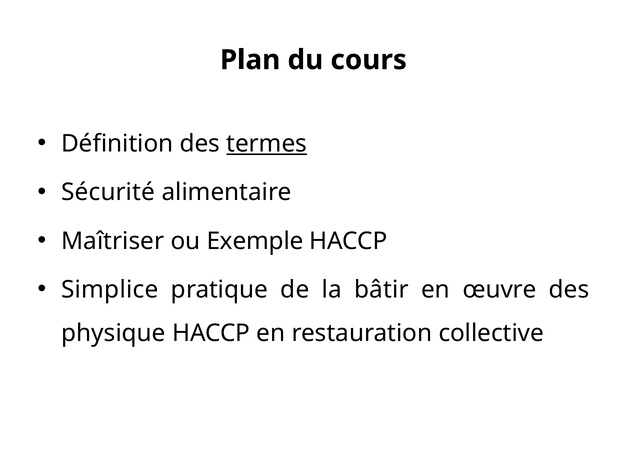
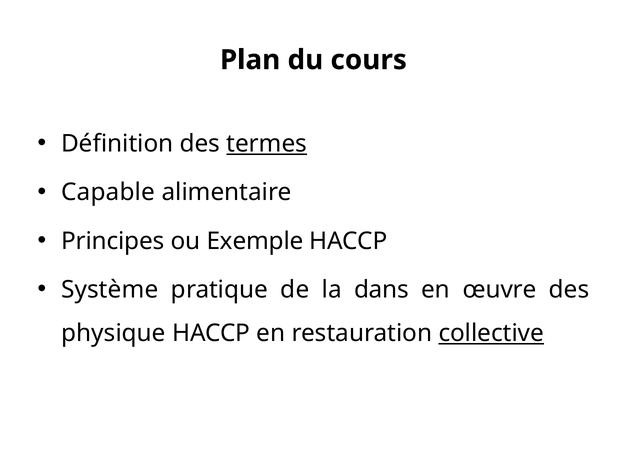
Sécurité: Sécurité -> Capable (108, 192)
Maîtriser: Maîtriser -> Principes (113, 241)
Simplice: Simplice -> Système (110, 290)
bâtir: bâtir -> dans (382, 290)
collective underline: none -> present (491, 334)
